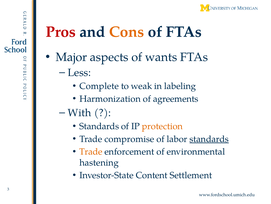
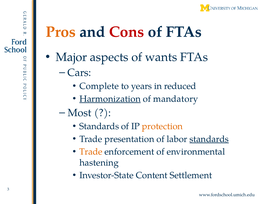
Pros colour: red -> orange (61, 32)
Cons colour: orange -> red (127, 32)
Less: Less -> Cars (79, 72)
weak: weak -> years (142, 86)
labeling: labeling -> reduced (180, 86)
Harmonization underline: none -> present (110, 99)
agreements: agreements -> mandatory (176, 99)
With: With -> Most (80, 112)
compromise: compromise -> presentation (129, 139)
